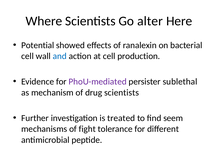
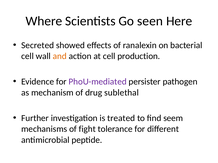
alter: alter -> seen (150, 21)
Potential: Potential -> Secreted (38, 45)
and colour: blue -> orange (60, 56)
sublethal: sublethal -> pathogen (180, 82)
drug scientists: scientists -> sublethal (122, 93)
